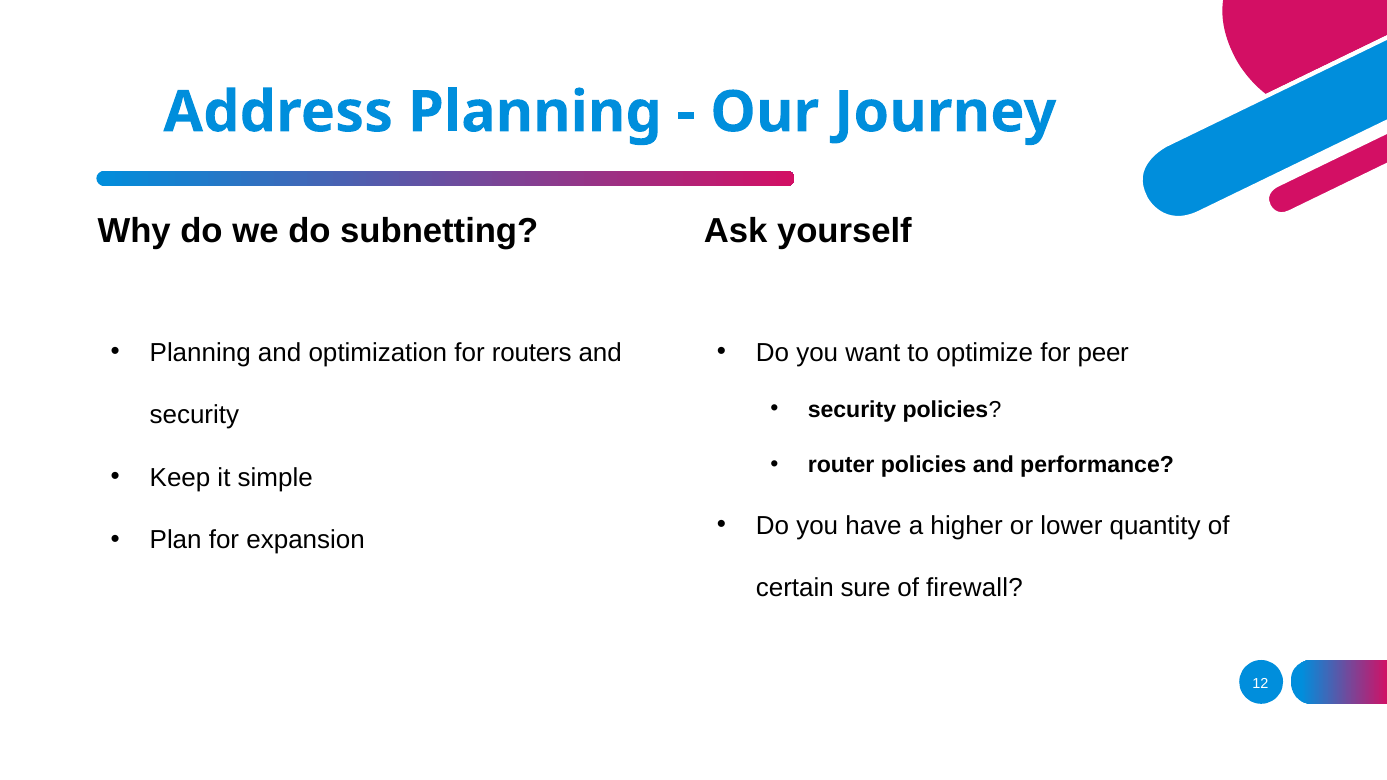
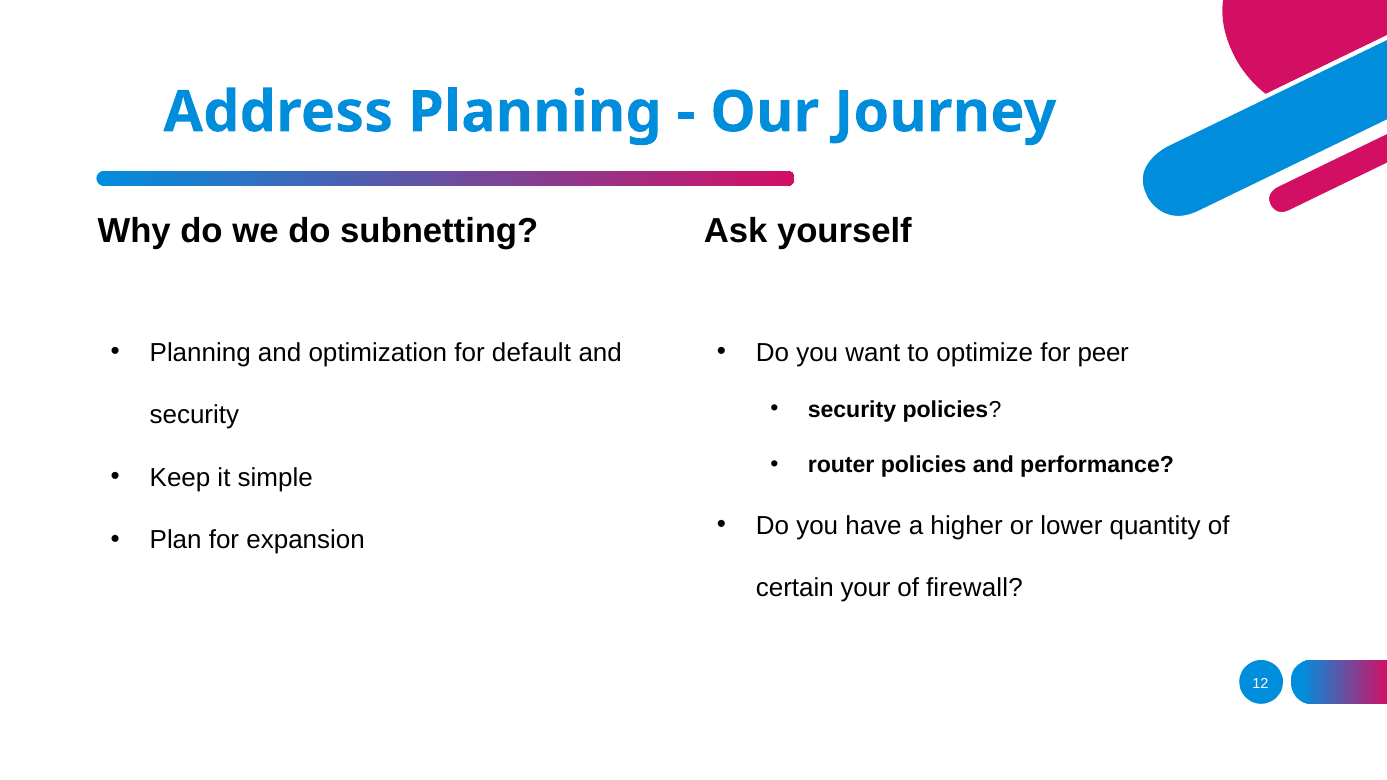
routers: routers -> default (532, 353)
sure: sure -> your (866, 588)
